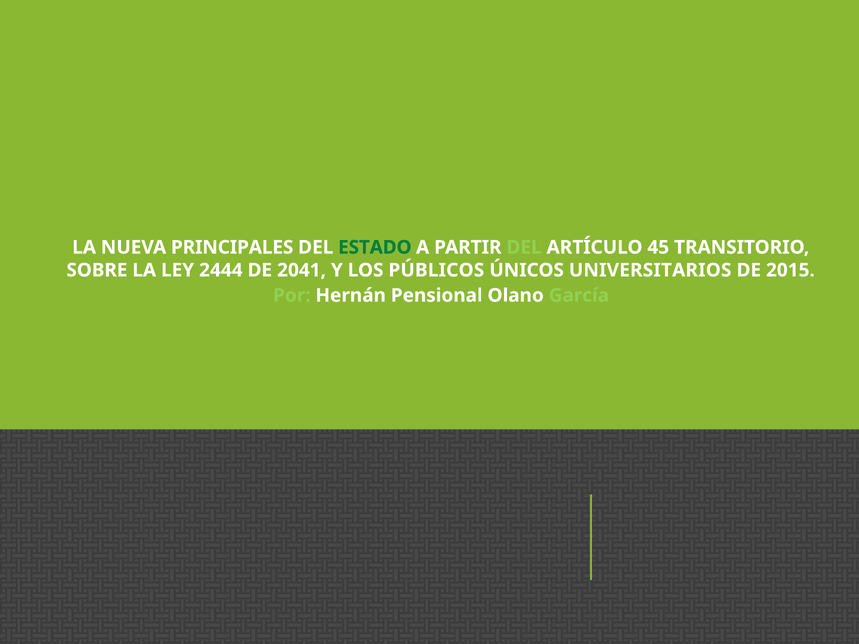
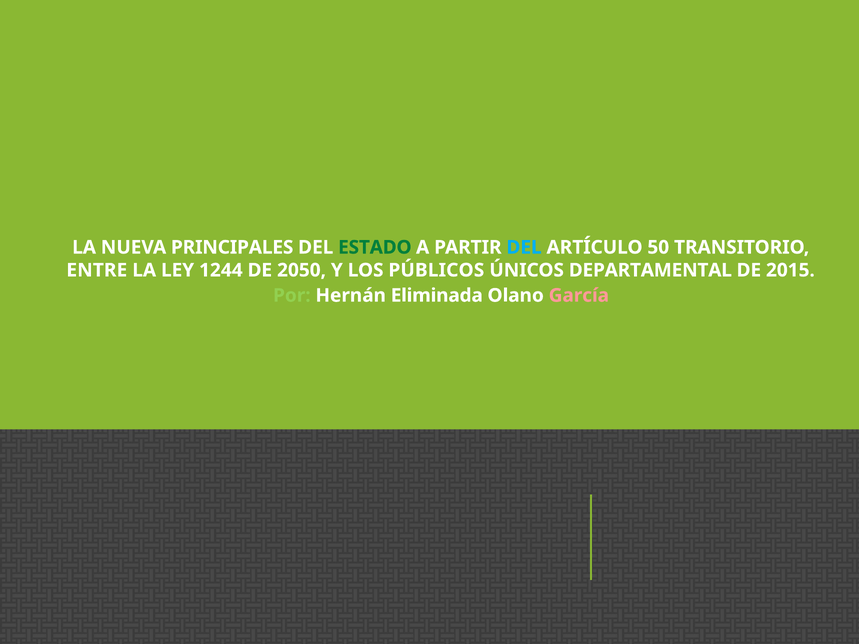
DEL colour: light green -> light blue (524, 247)
45: 45 -> 50 (658, 247)
SOBRE: SOBRE -> ENTRE (97, 270)
2444: 2444 -> 1244 (221, 270)
2041: 2041 -> 2050 (302, 270)
UNIVERSITARIOS: UNIVERSITARIOS -> DEPARTAMENTAL (650, 270)
Pensional: Pensional -> Eliminada (437, 296)
García colour: light green -> pink (579, 296)
